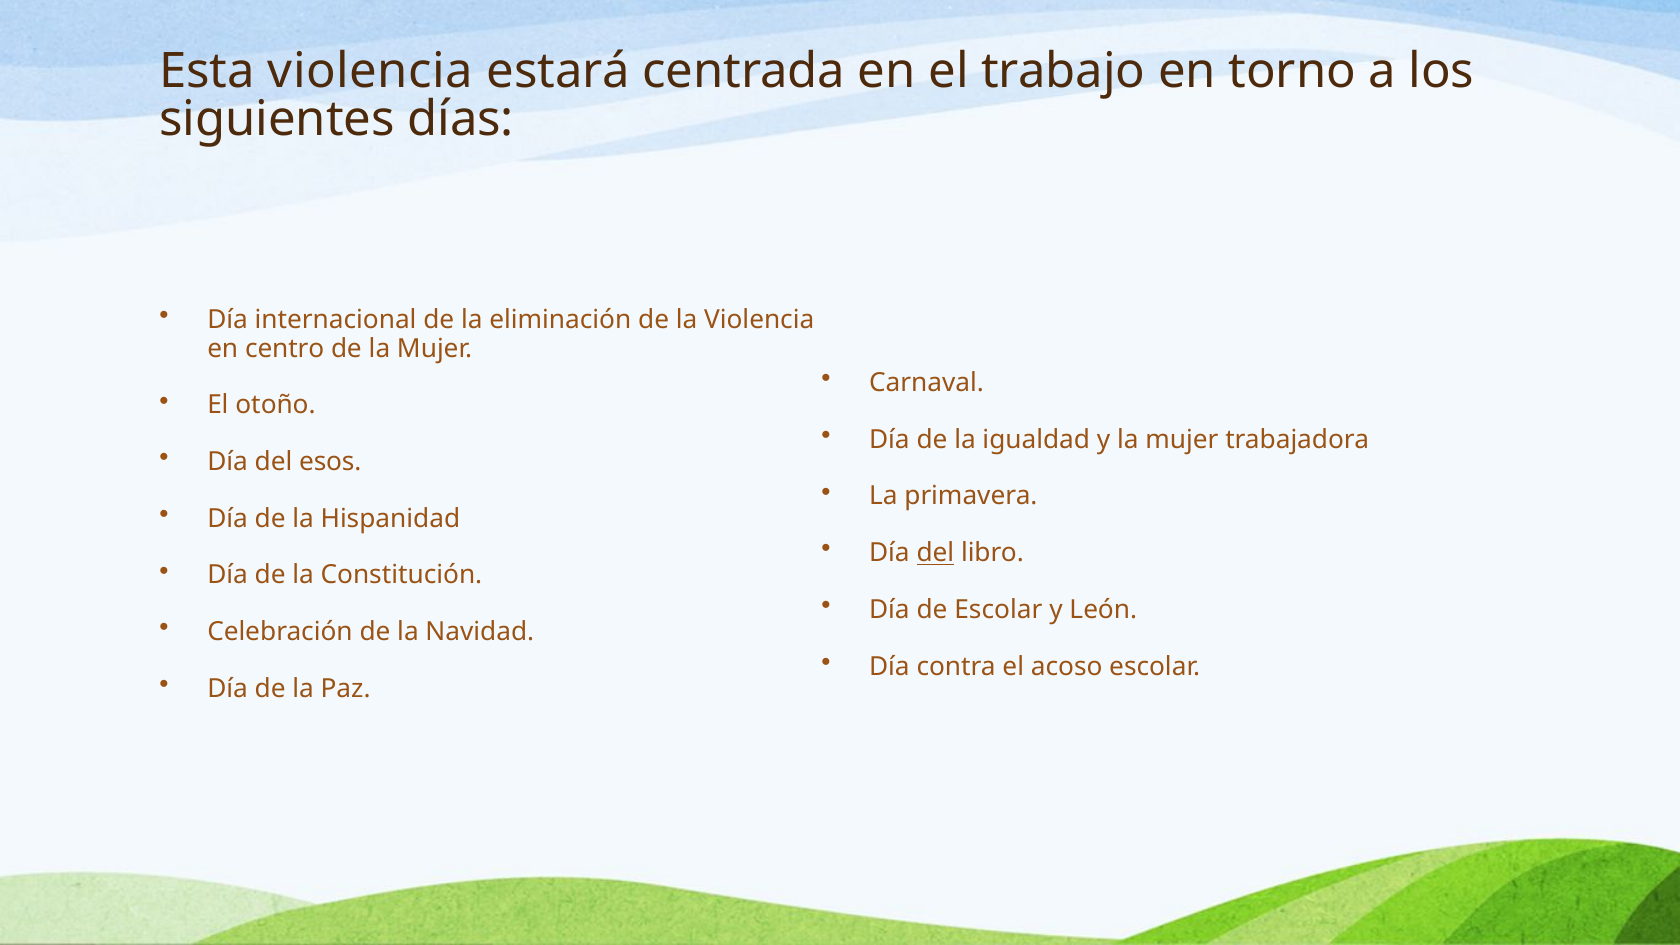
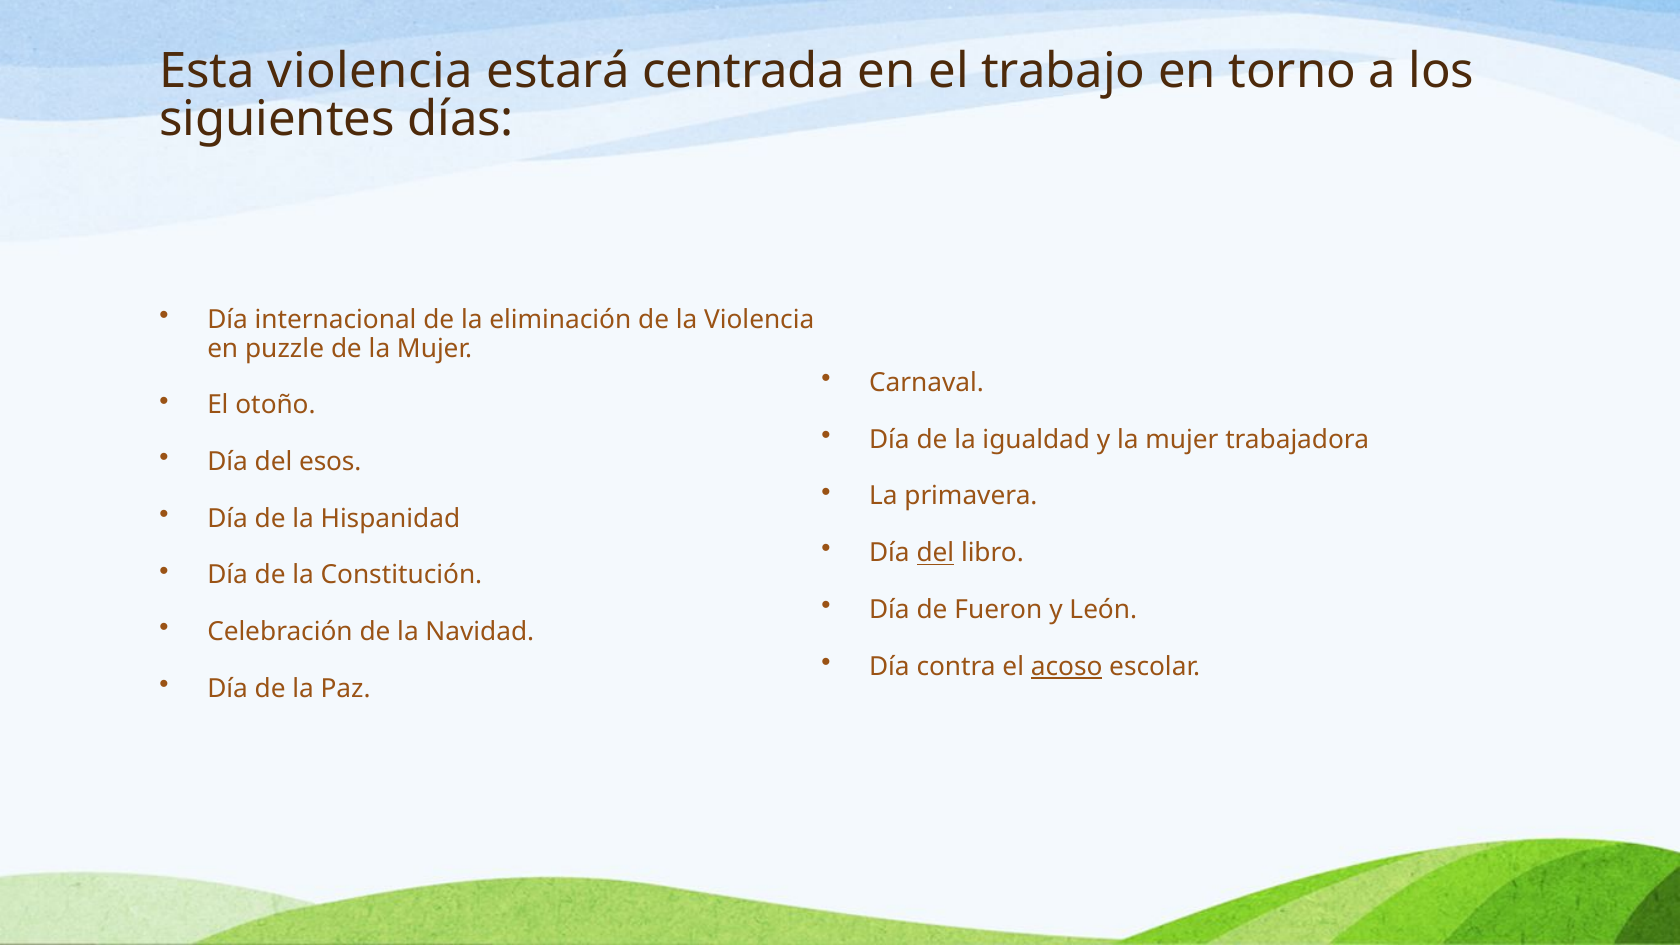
centro: centro -> puzzle (285, 348)
de Escolar: Escolar -> Fueron (998, 610)
acoso underline: none -> present (1067, 666)
